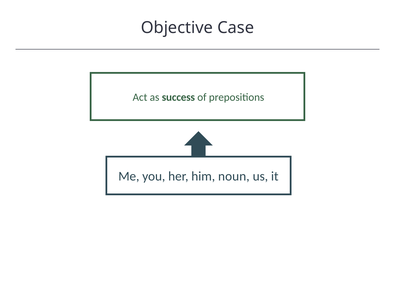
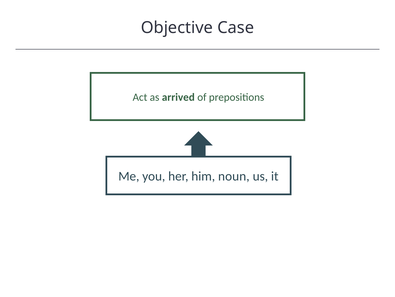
success: success -> arrived (178, 97)
